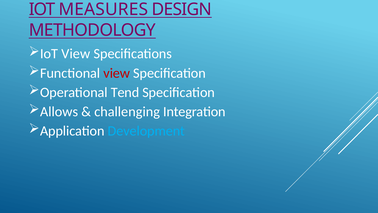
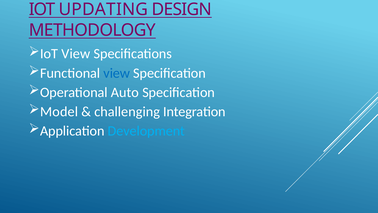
MEASURES: MEASURES -> UPDATING (103, 9)
view colour: red -> blue (117, 73)
Tend: Tend -> Auto (125, 92)
Allows: Allows -> Model (59, 111)
